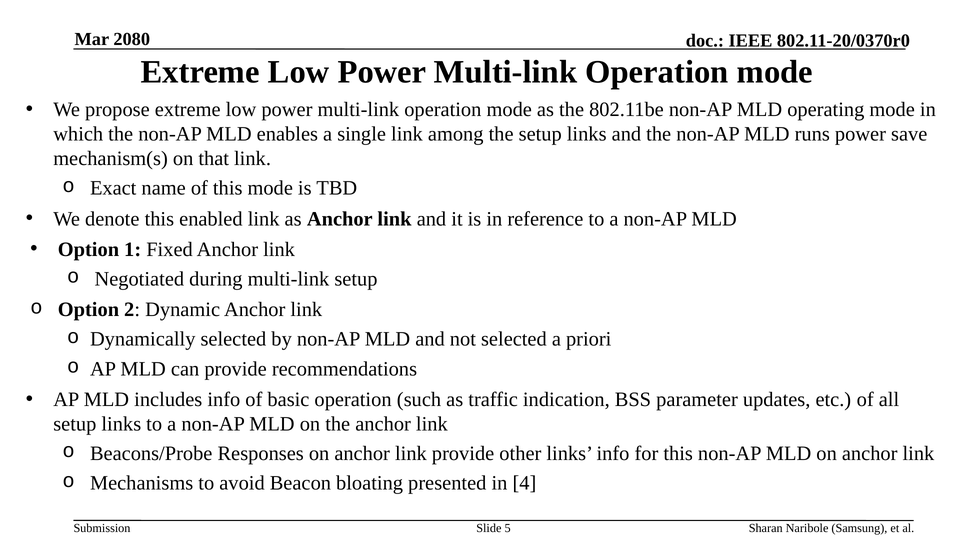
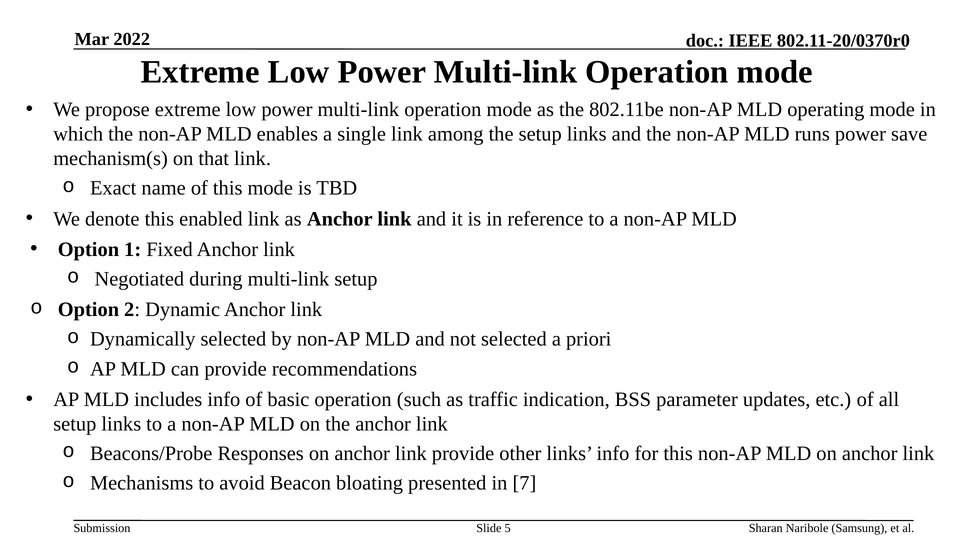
2080: 2080 -> 2022 (132, 39)
4: 4 -> 7 (524, 483)
